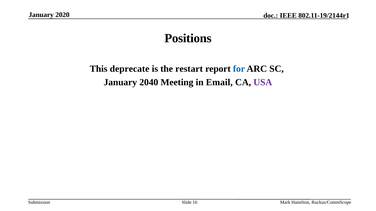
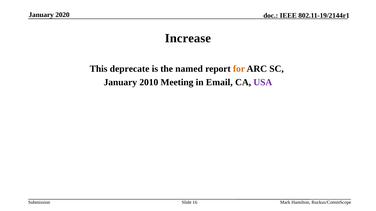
Positions: Positions -> Increase (188, 38)
restart: restart -> named (189, 69)
for colour: blue -> orange (239, 69)
2040: 2040 -> 2010 (149, 82)
